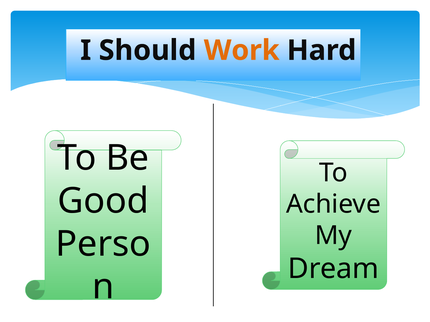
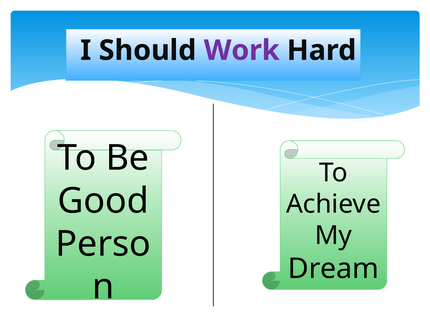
Work colour: orange -> purple (242, 50)
